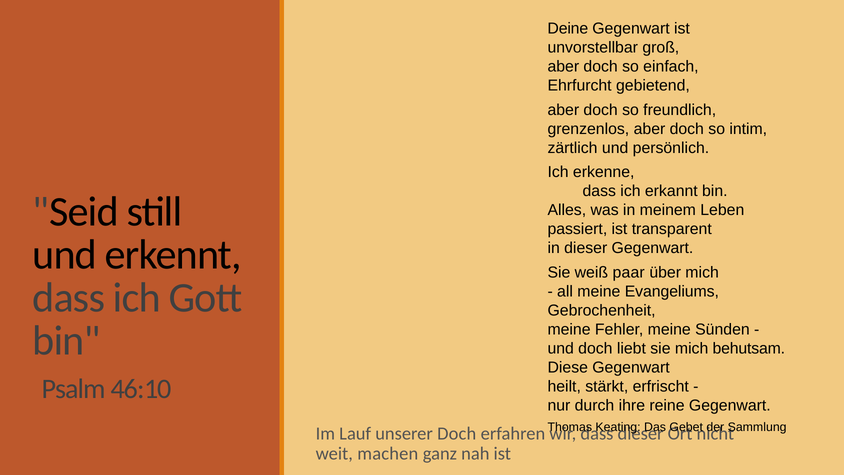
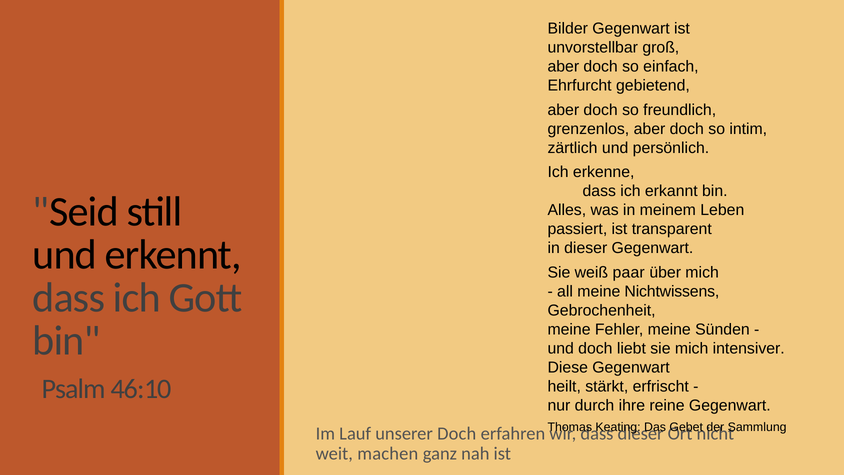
Deine: Deine -> Bilder (568, 29)
Evangeliums: Evangeliums -> Nichtwissens (672, 291)
behutsam: behutsam -> intensiver (749, 348)
